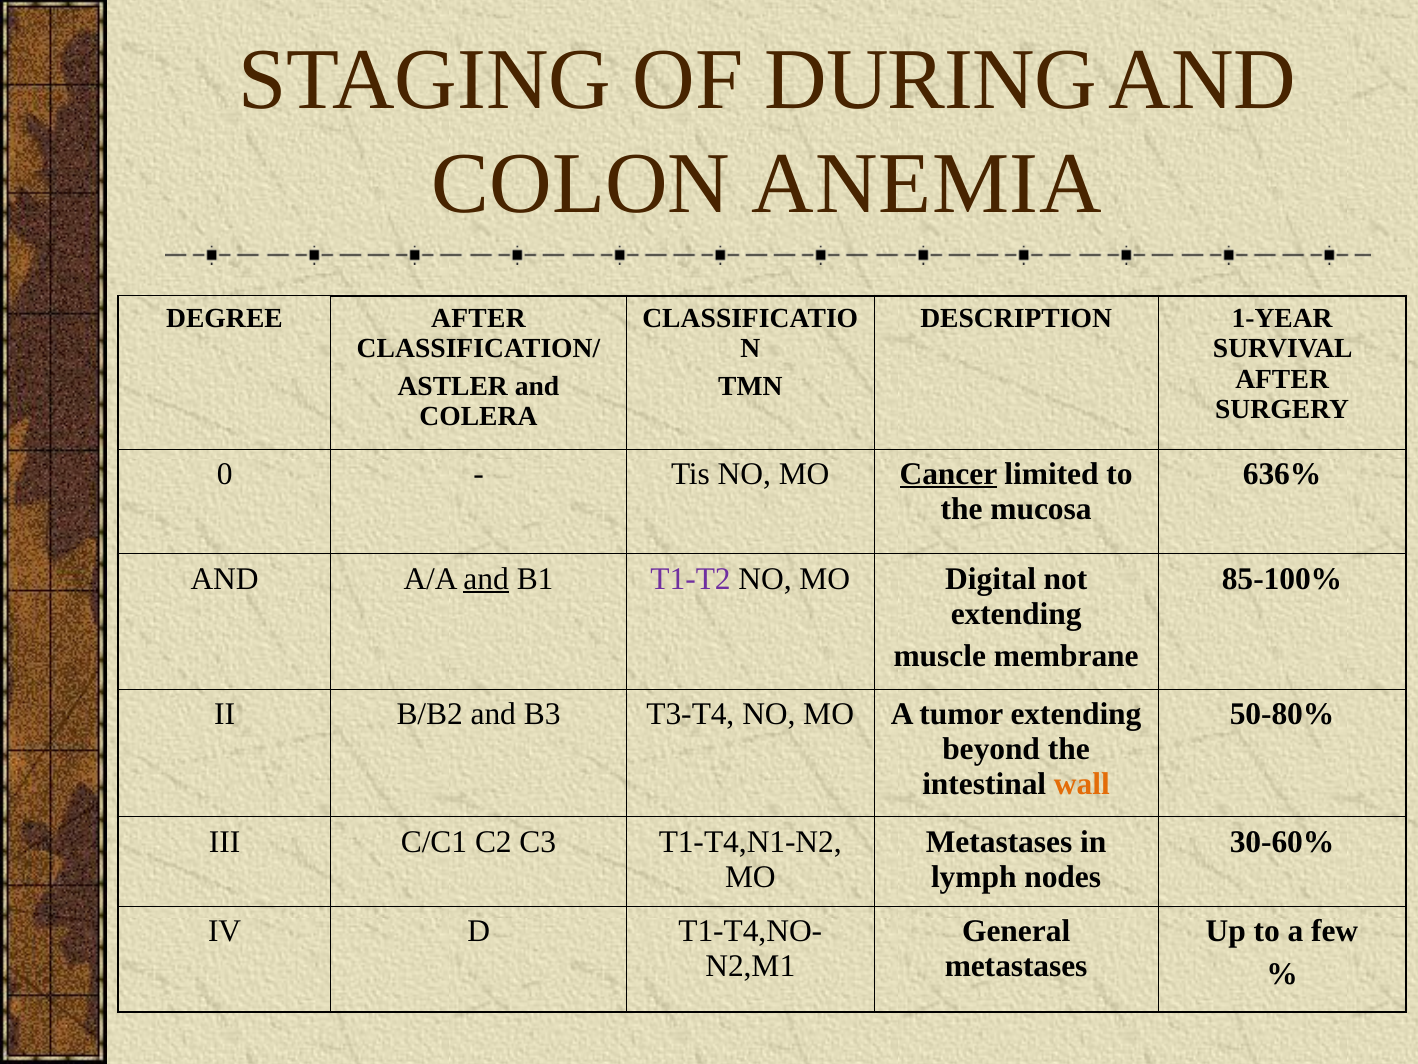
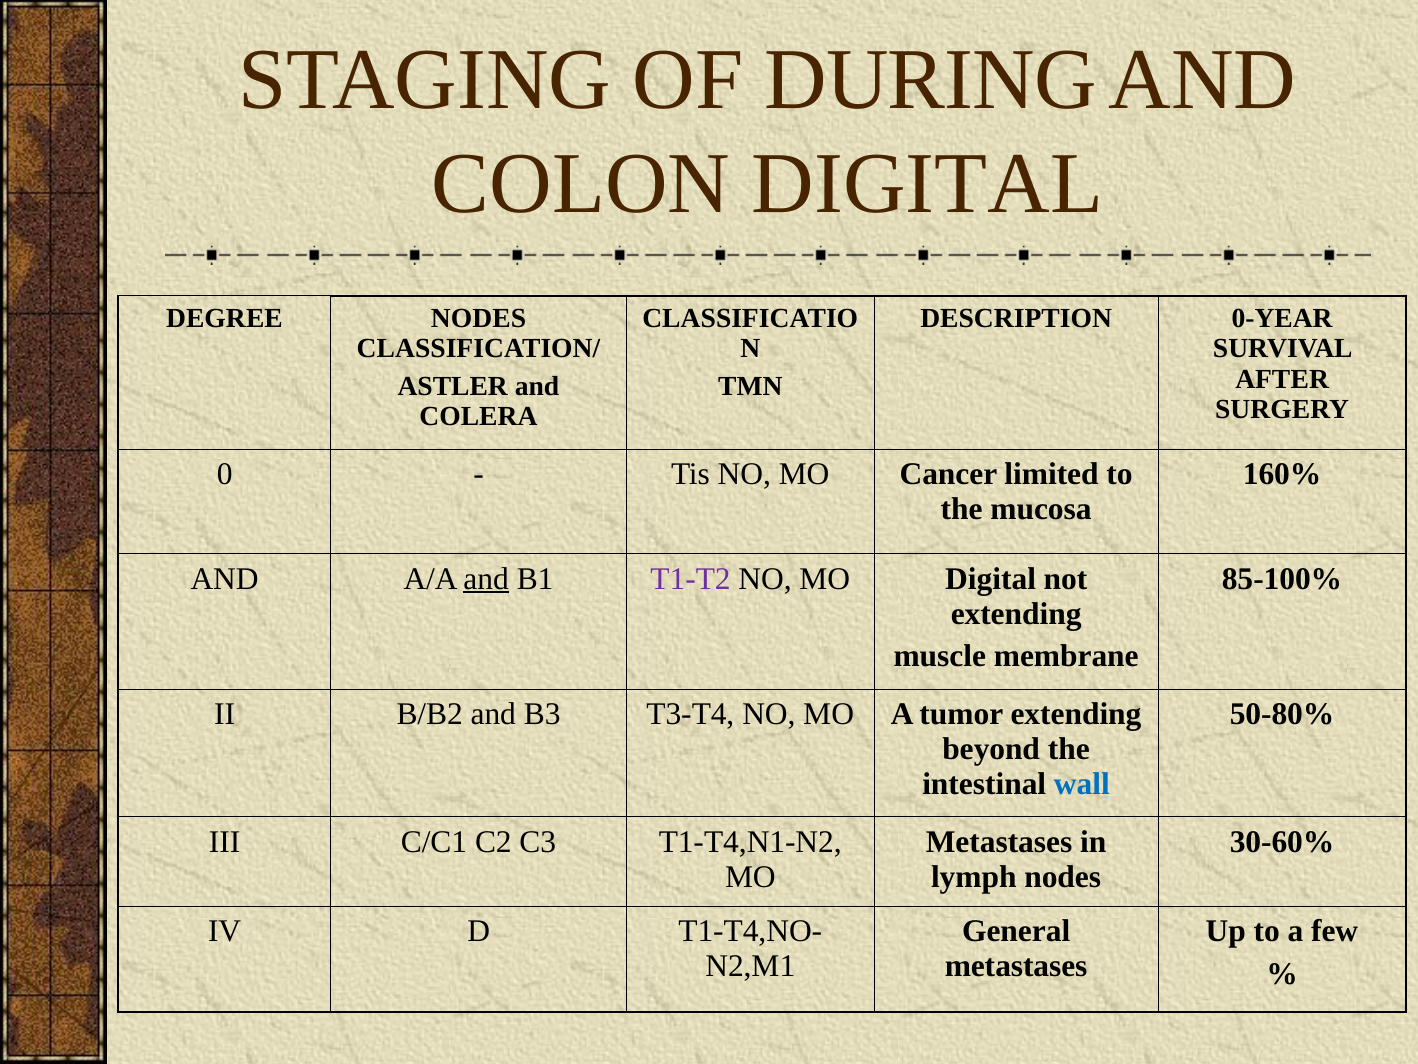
COLON ANEMIA: ANEMIA -> DIGITAL (927, 183)
DEGREE AFTER: AFTER -> NODES (479, 318)
1-YEAR: 1-YEAR -> 0-YEAR (1282, 318)
Cancer underline: present -> none (948, 474)
636%: 636% -> 160% (1282, 474)
wall colour: orange -> blue (1082, 784)
